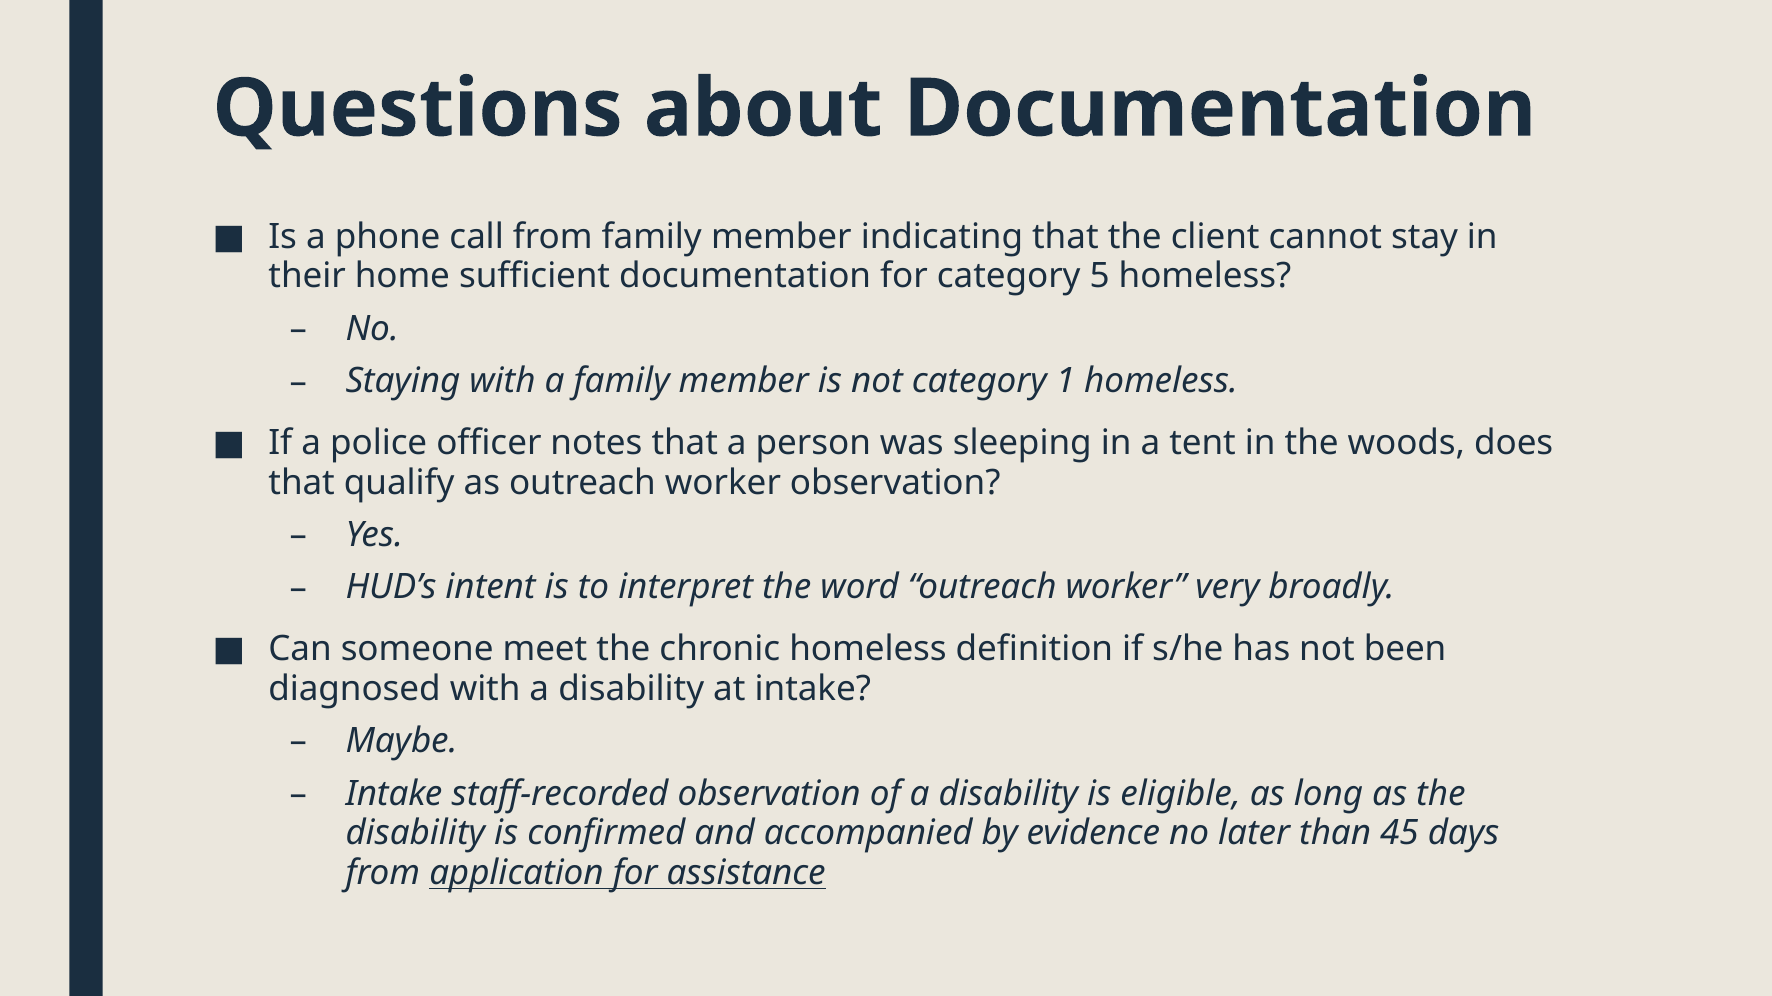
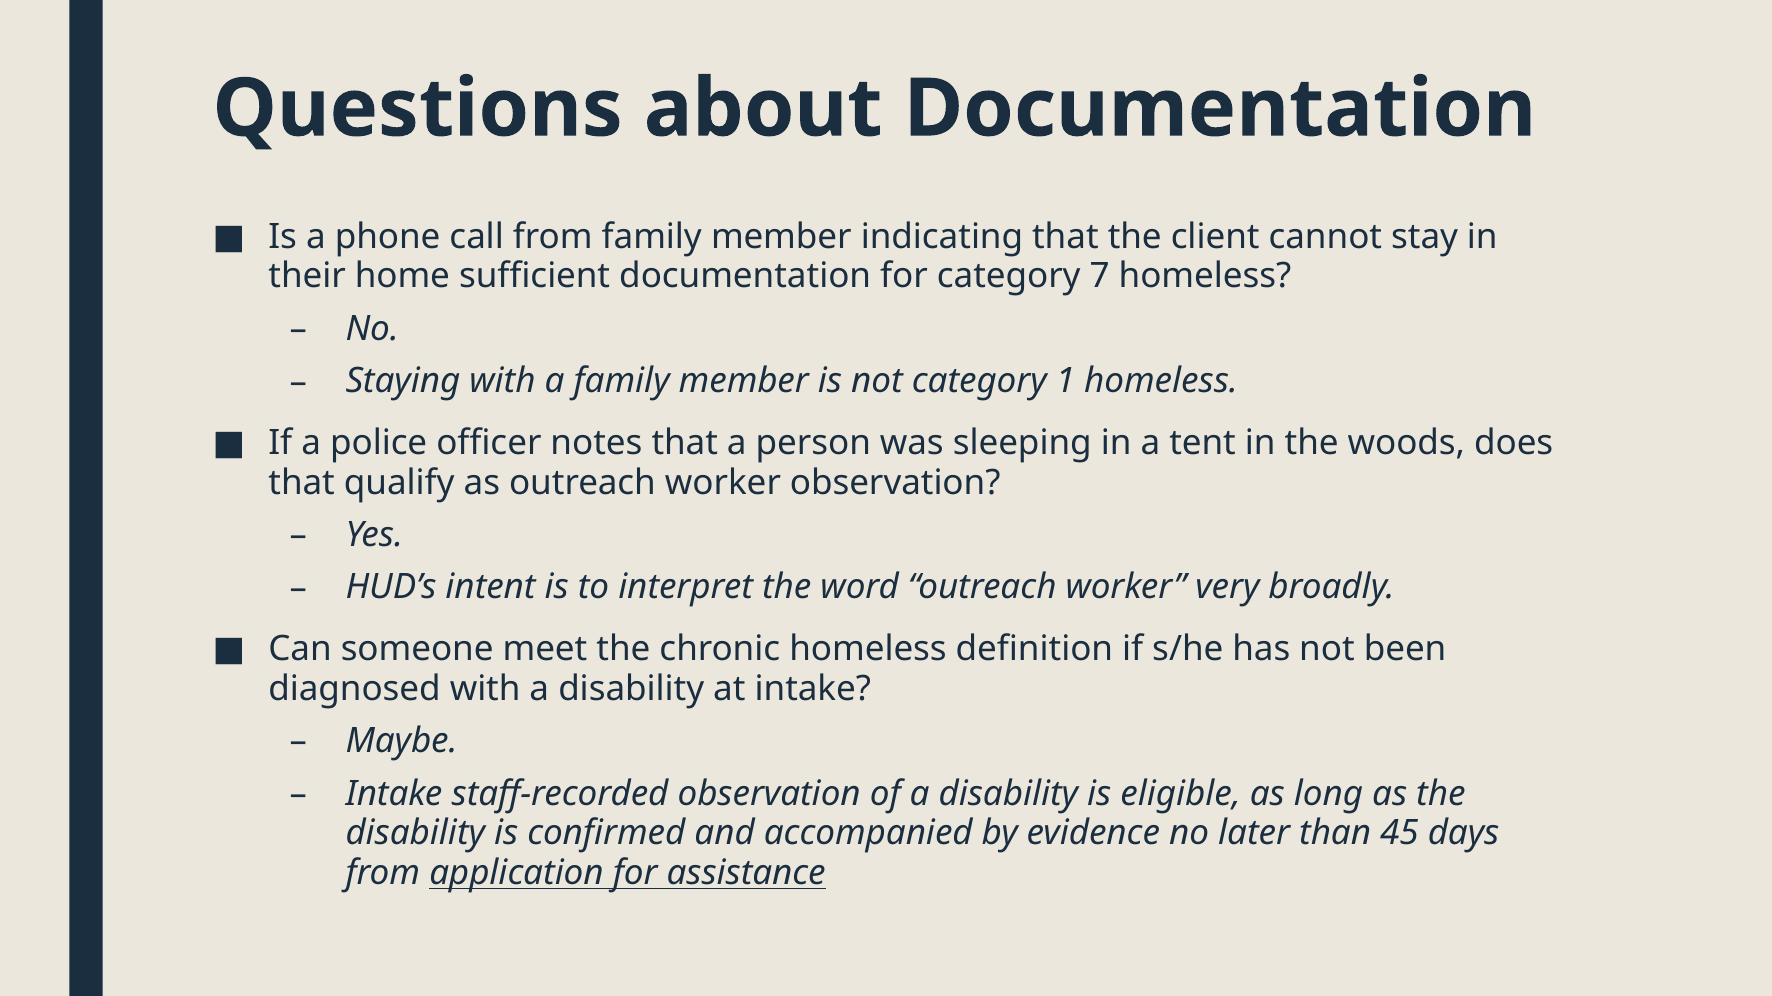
5: 5 -> 7 (1100, 277)
